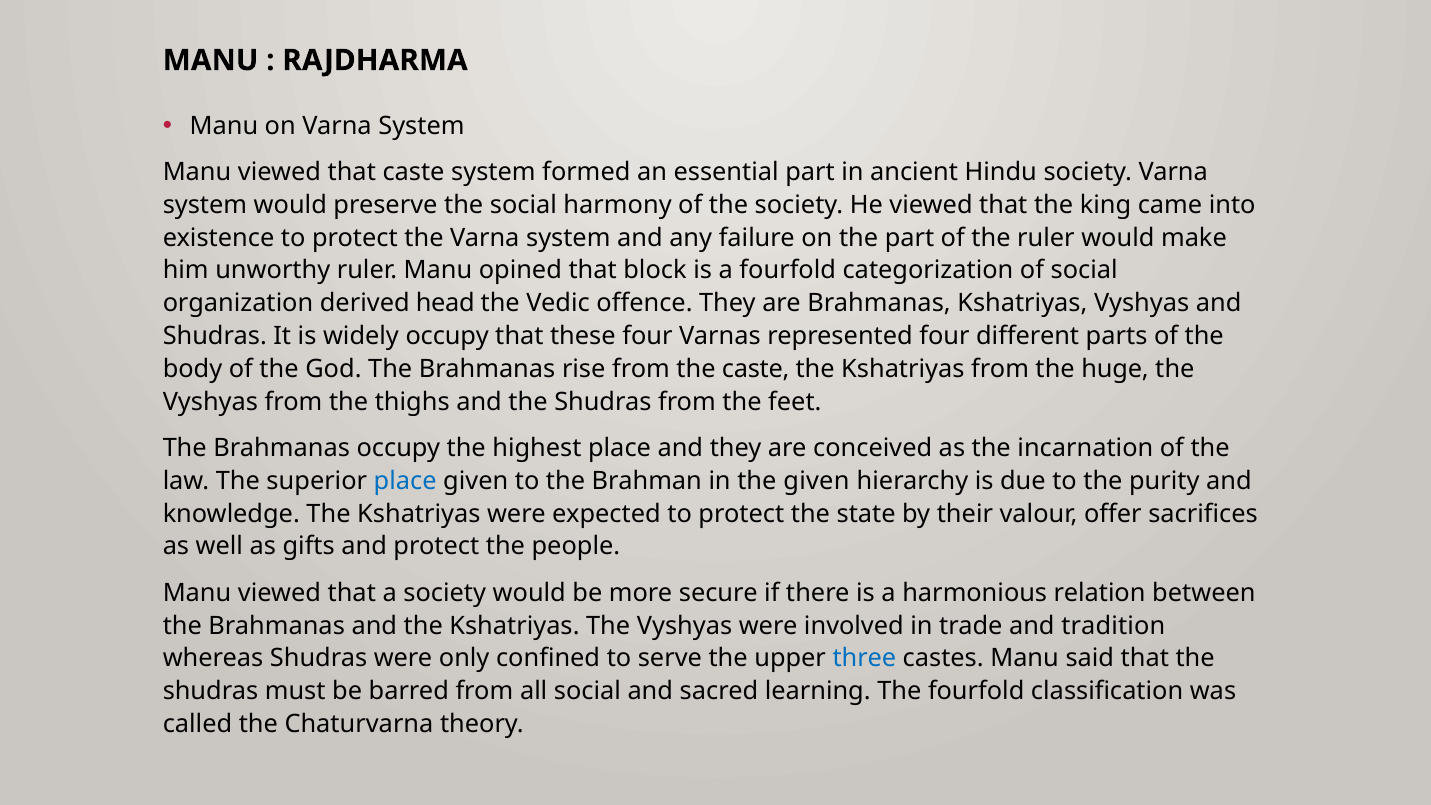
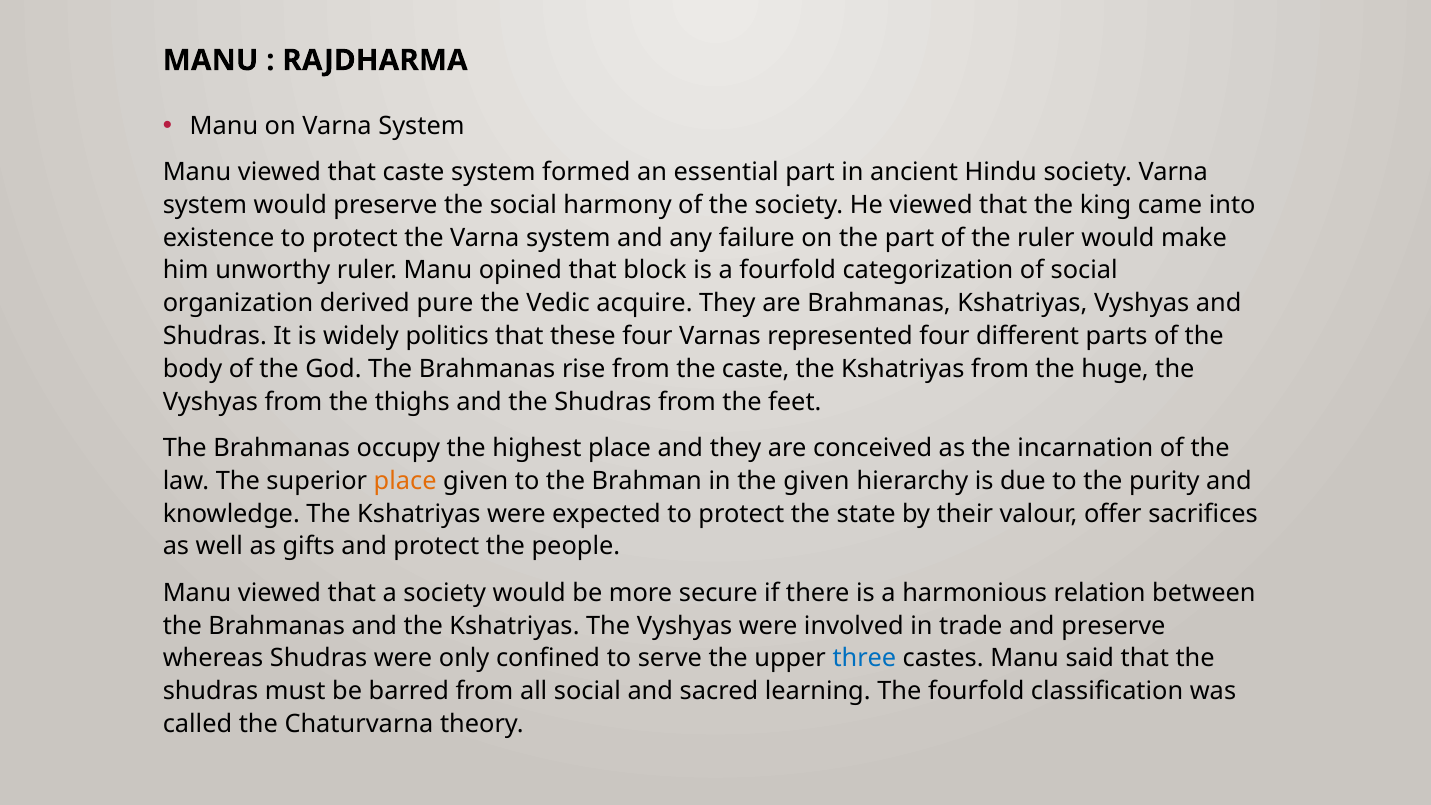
head: head -> pure (445, 303)
offence: offence -> acquire (644, 303)
widely occupy: occupy -> politics (447, 336)
place colour: blue -> orange (405, 481)
and tradition: tradition -> preserve (1113, 626)
